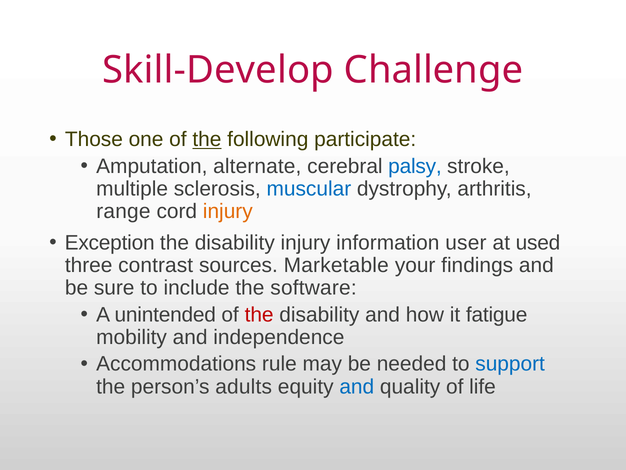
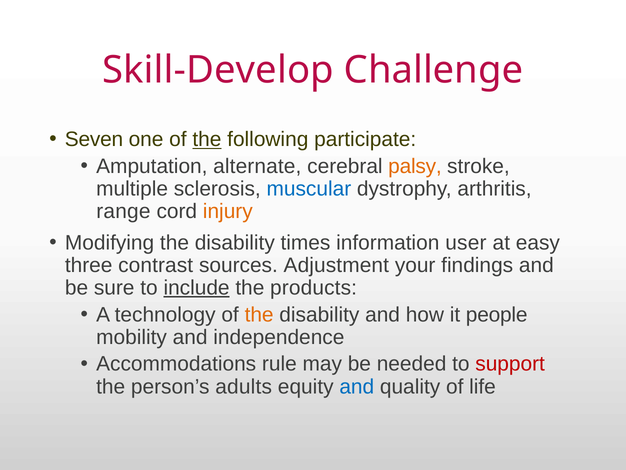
Those: Those -> Seven (94, 139)
palsy colour: blue -> orange (415, 166)
Exception: Exception -> Modifying (110, 242)
disability injury: injury -> times (305, 242)
used: used -> easy (538, 242)
Marketable: Marketable -> Adjustment (336, 265)
include underline: none -> present (197, 287)
software: software -> products (314, 287)
unintended: unintended -> technology (165, 314)
the colour: red -> orange (259, 314)
fatigue: fatigue -> people (497, 314)
support colour: blue -> red (510, 364)
